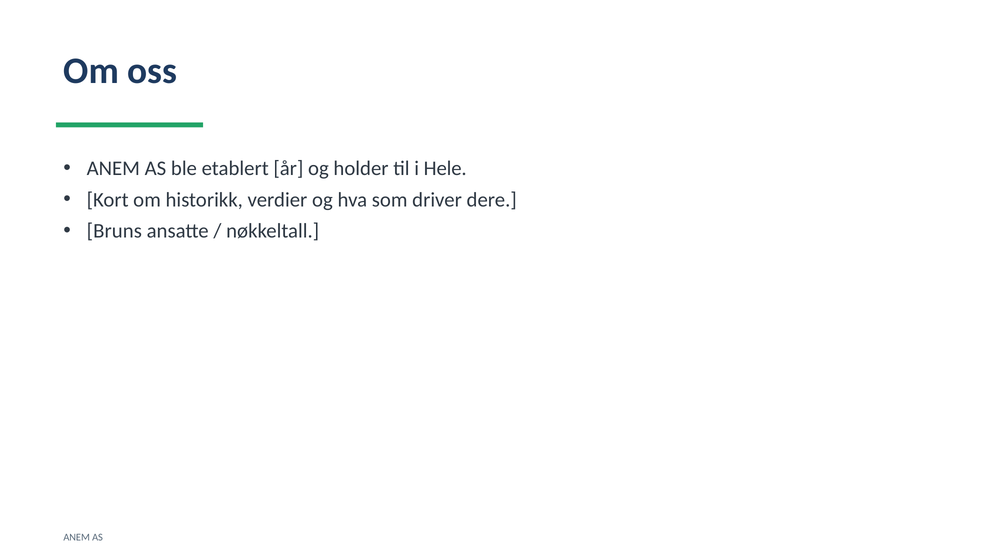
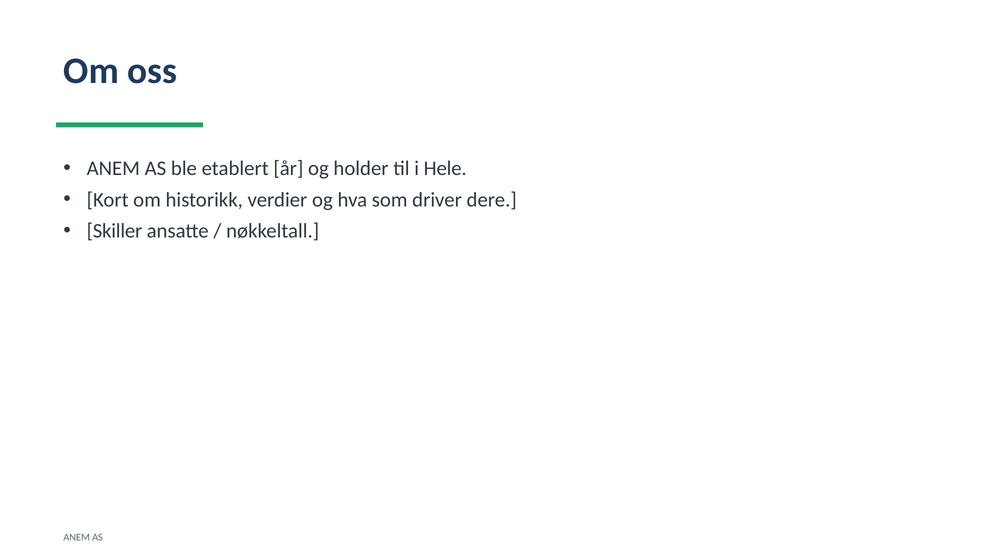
Bruns: Bruns -> Skiller (114, 231)
